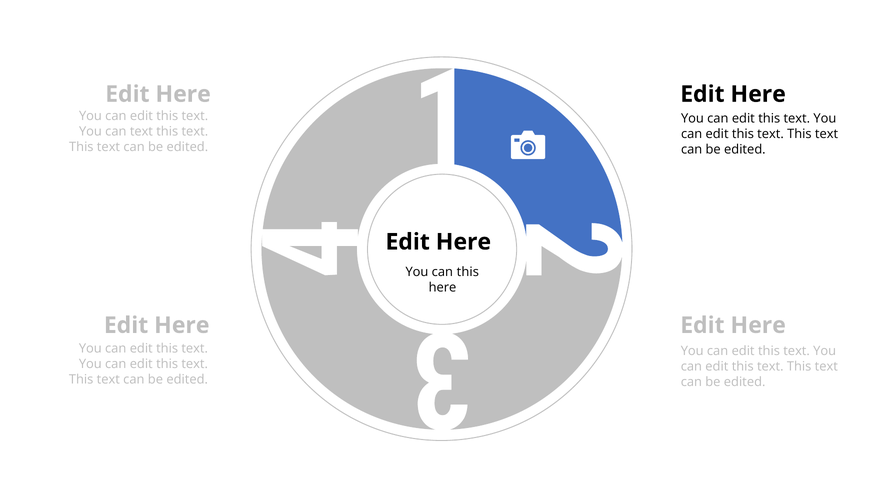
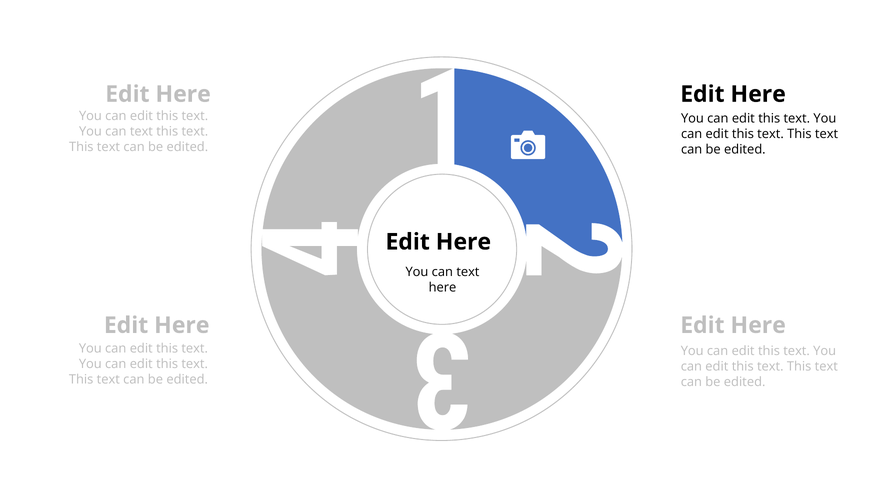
this: this -> text (468, 271)
